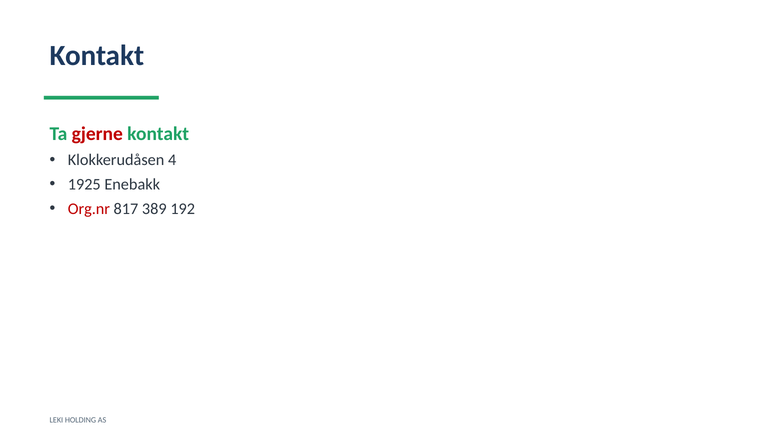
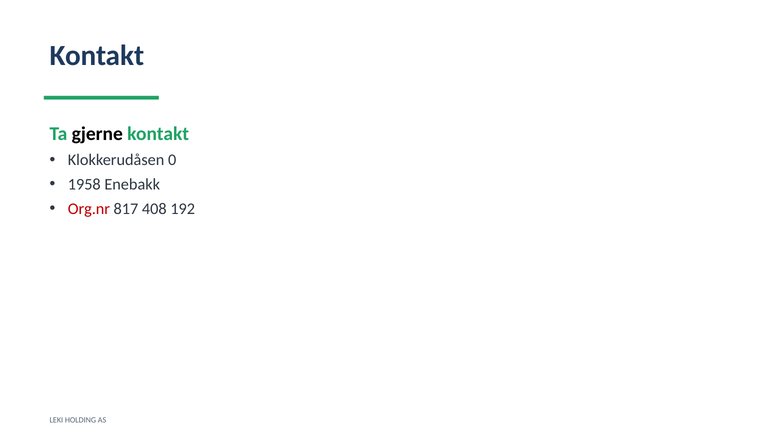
gjerne colour: red -> black (97, 134)
4: 4 -> 0 (172, 160)
1925: 1925 -> 1958 (84, 185)
389: 389 -> 408 (154, 209)
